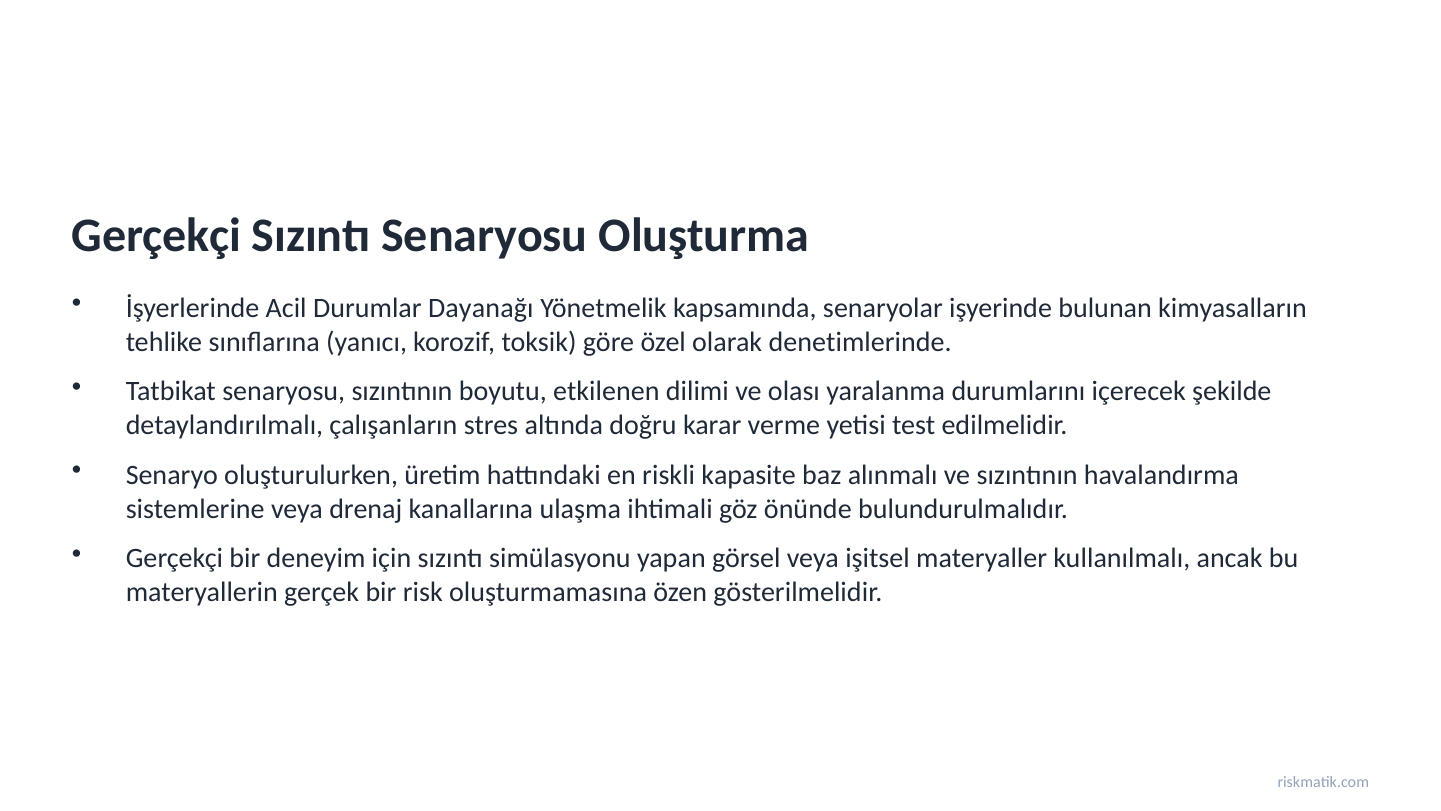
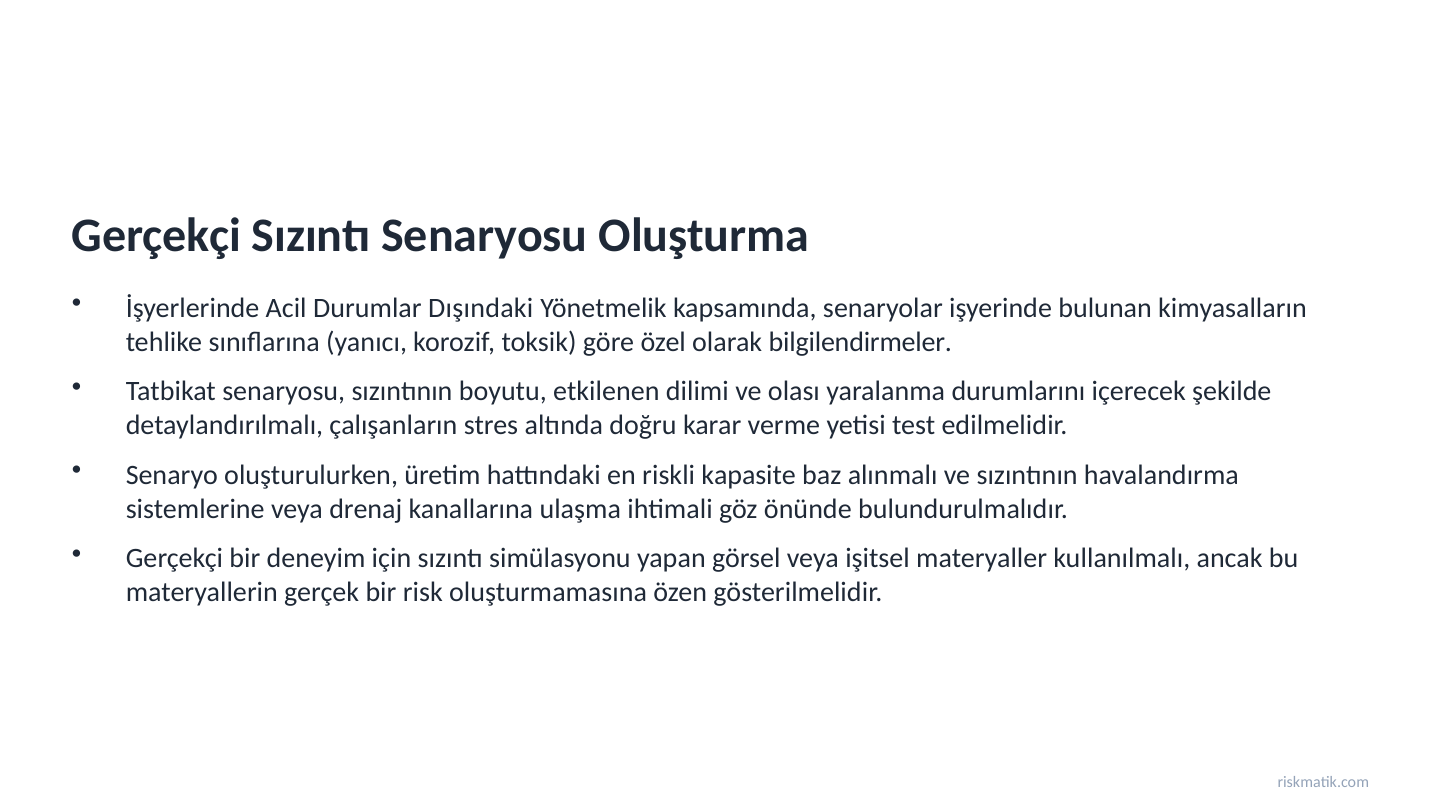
Dayanağı: Dayanağı -> Dışındaki (481, 308)
denetimlerinde: denetimlerinde -> bilgilendirmeler (860, 342)
